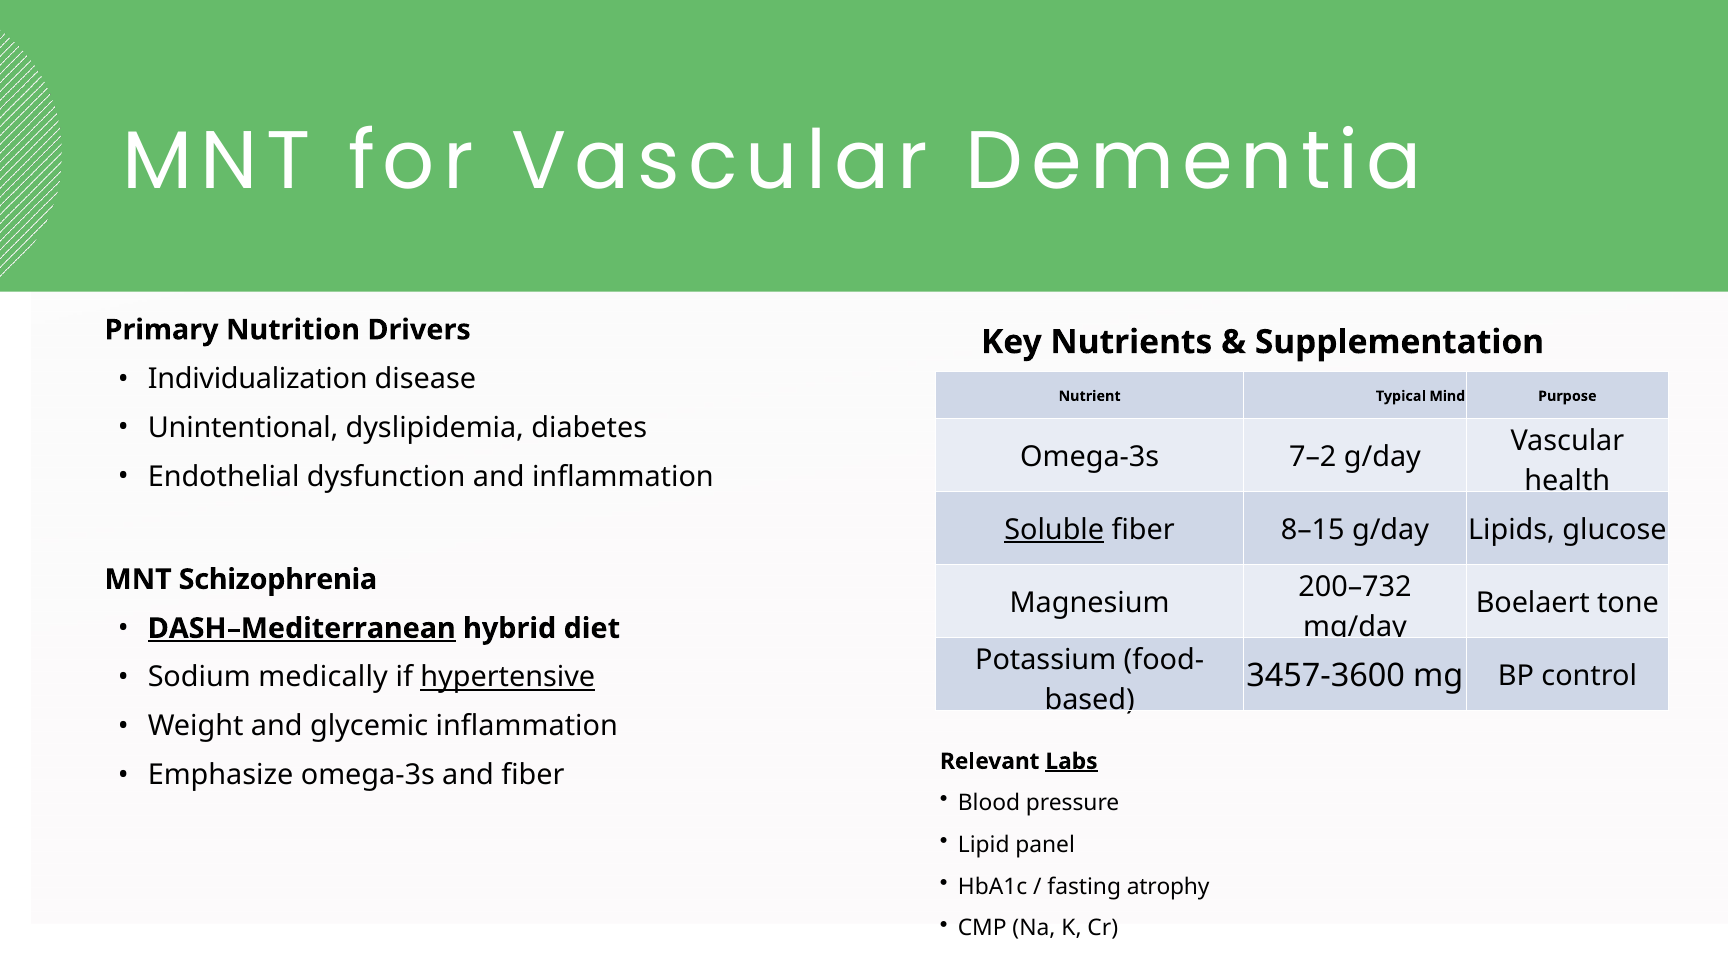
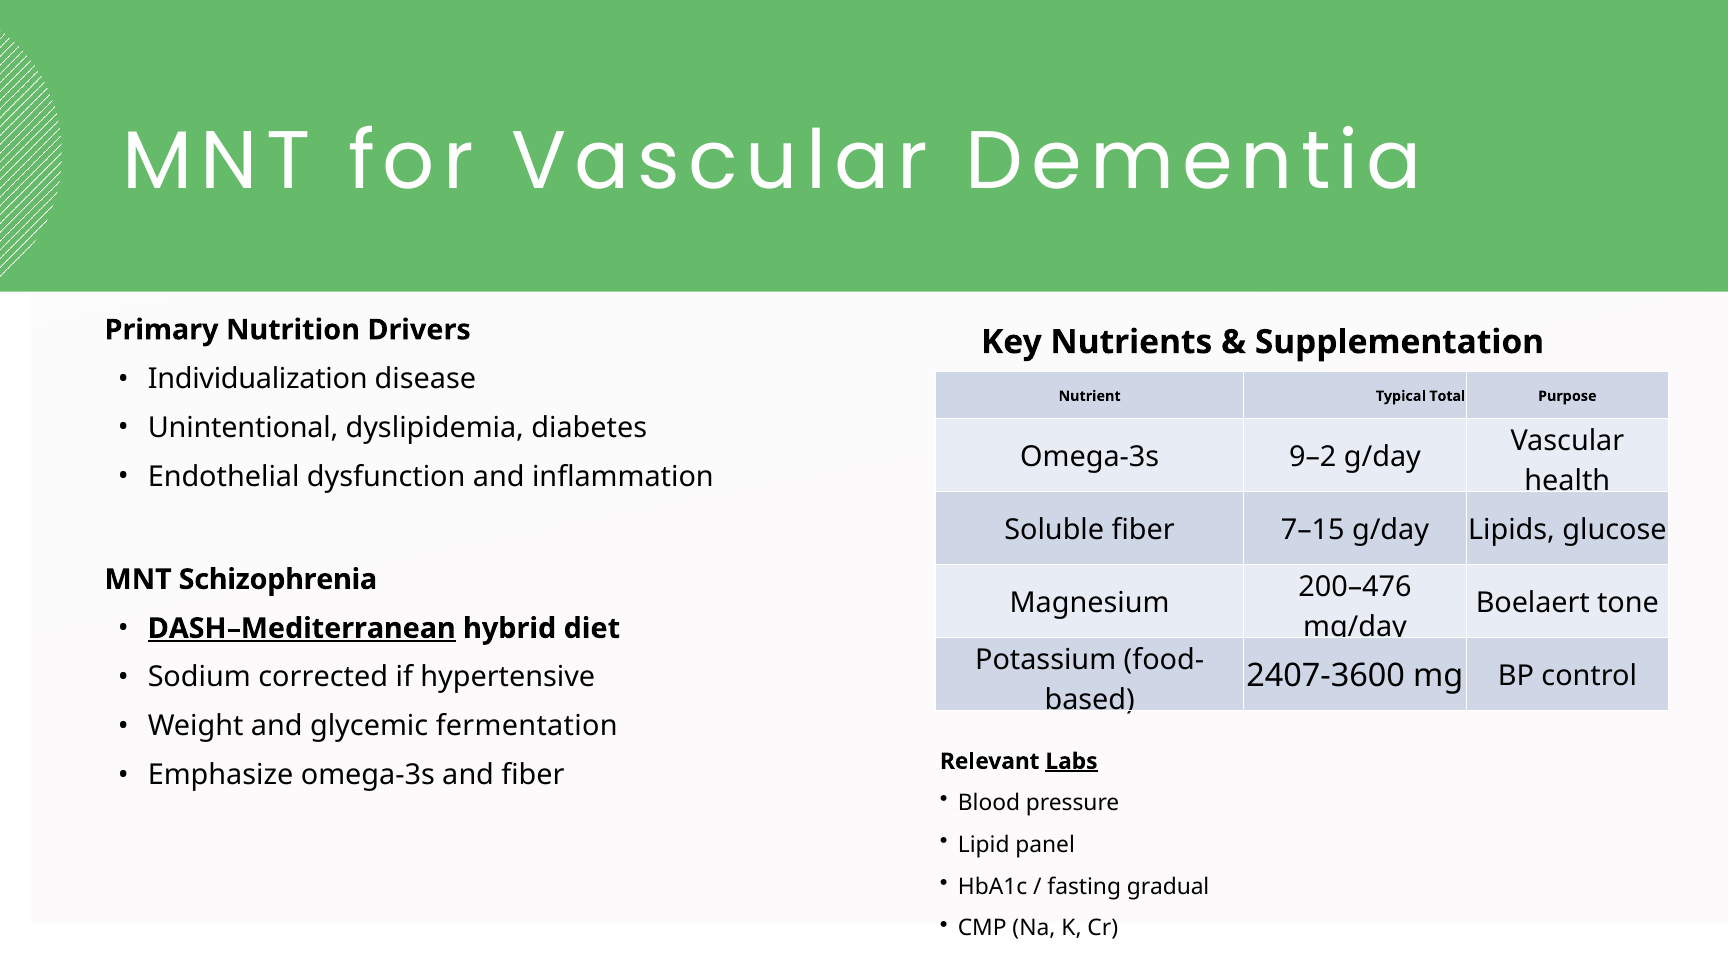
Mind: Mind -> Total (1447, 396)
7–2: 7–2 -> 9–2 (1313, 457)
Soluble underline: present -> none (1054, 530)
8–15: 8–15 -> 7–15 (1313, 530)
200–732: 200–732 -> 200–476 (1355, 587)
3457-3600: 3457-3600 -> 2407-3600 (1326, 676)
medically: medically -> corrected (323, 677)
hypertensive underline: present -> none (508, 677)
glycemic inflammation: inflammation -> fermentation (527, 726)
atrophy: atrophy -> gradual (1168, 887)
